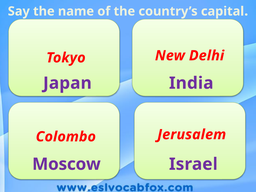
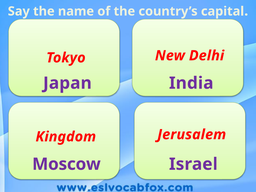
Colombo: Colombo -> Kingdom (66, 137)
